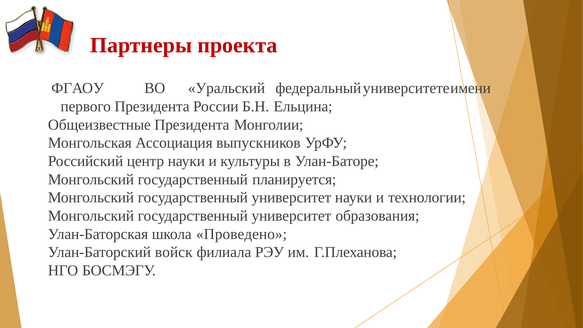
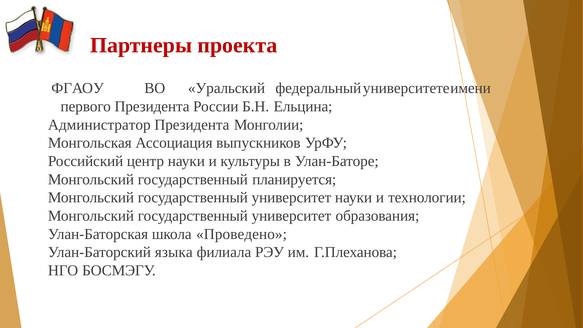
Общеизвестные: Общеизвестные -> Администратор (99, 125)
войск: войск -> языка (174, 252)
